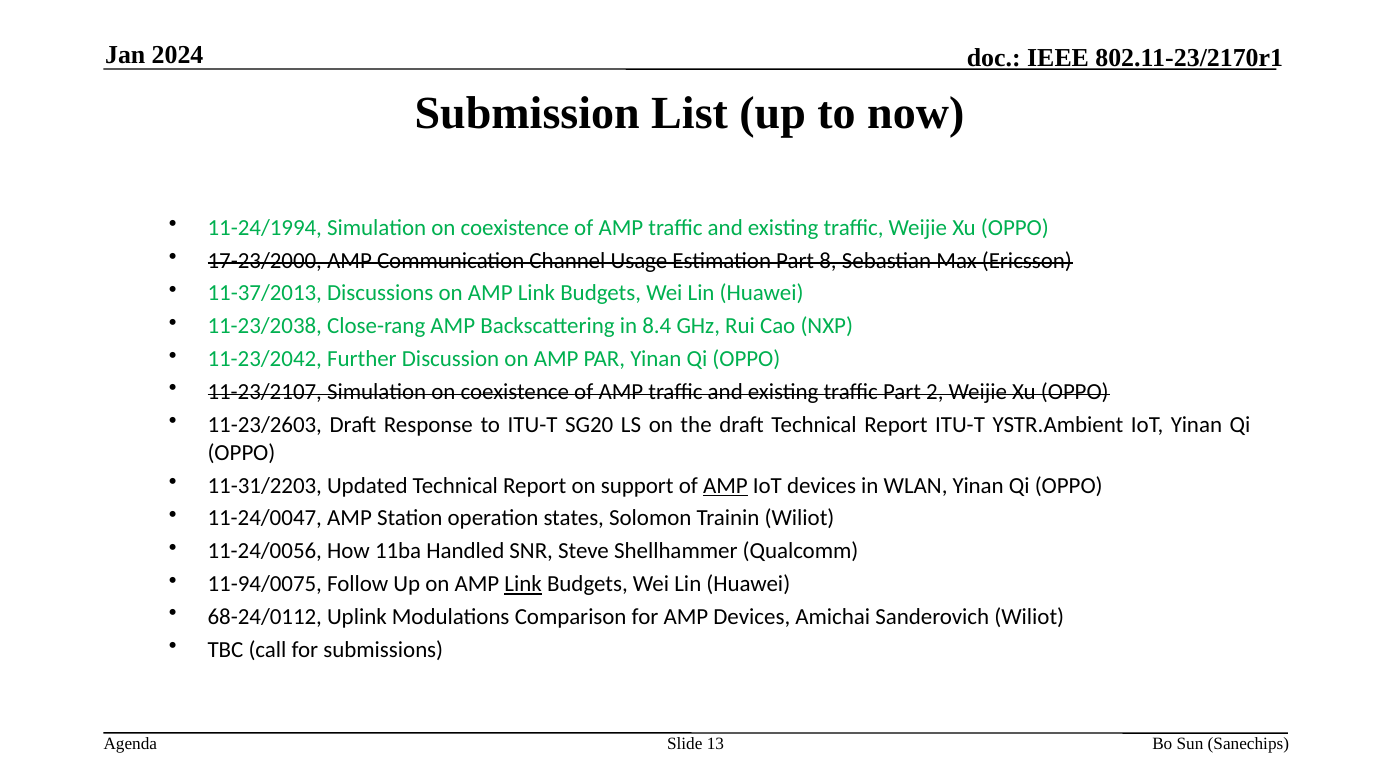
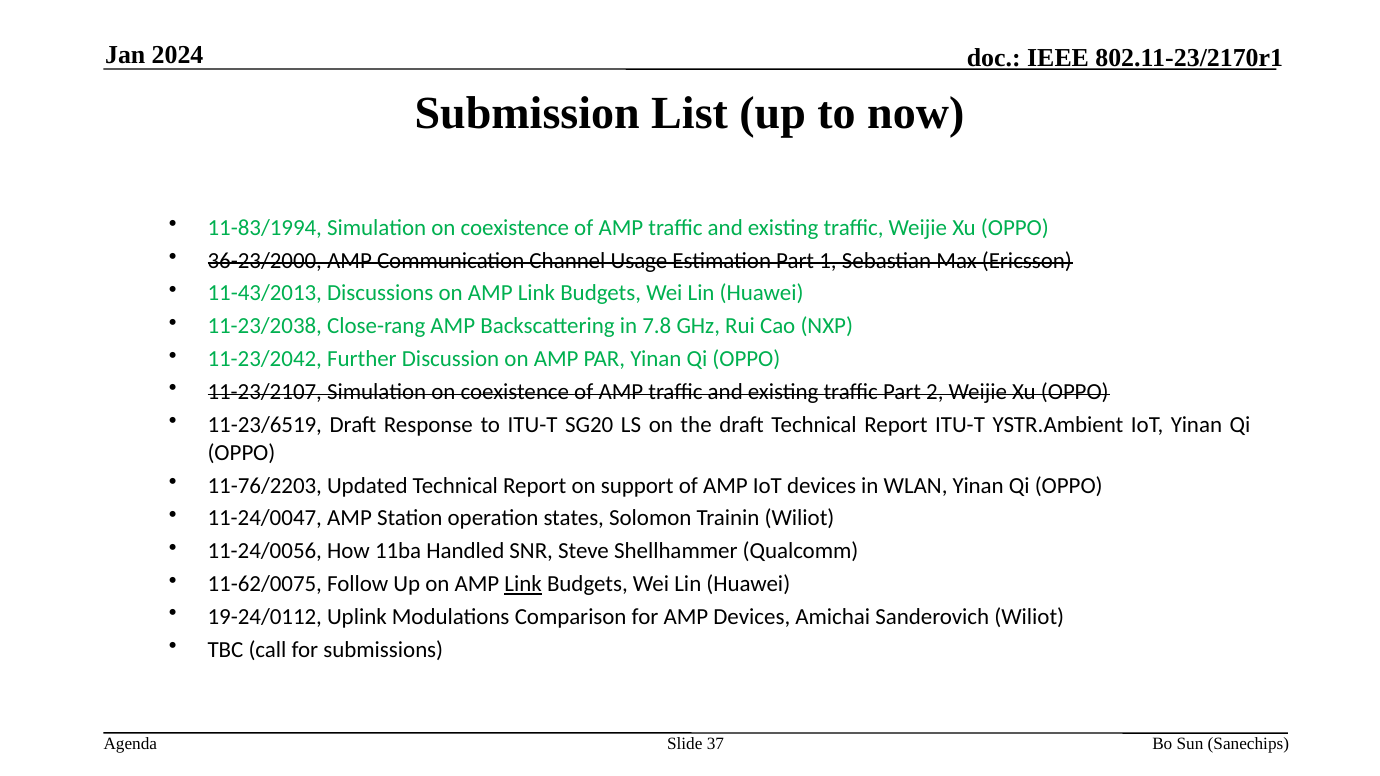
11-24/1994: 11-24/1994 -> 11-83/1994 (265, 228)
17-23/2000: 17-23/2000 -> 36-23/2000 (265, 261)
8: 8 -> 1 (828, 261)
11-37/2013: 11-37/2013 -> 11-43/2013 (265, 293)
8.4: 8.4 -> 7.8 (657, 326)
11-23/2603: 11-23/2603 -> 11-23/6519 (265, 425)
11-31/2203: 11-31/2203 -> 11-76/2203 (265, 486)
AMP underline: present -> none (725, 486)
11-94/0075: 11-94/0075 -> 11-62/0075 (265, 584)
68-24/0112: 68-24/0112 -> 19-24/0112 (265, 617)
13: 13 -> 37 (715, 744)
